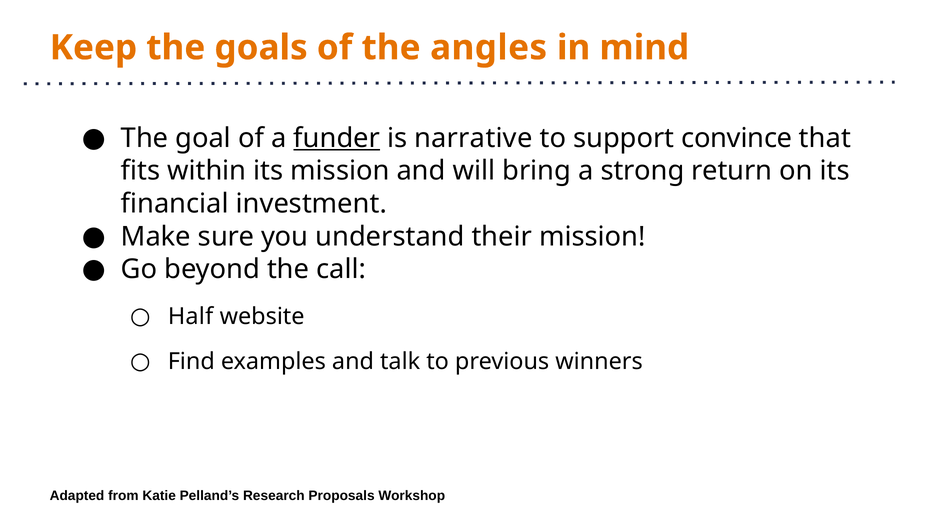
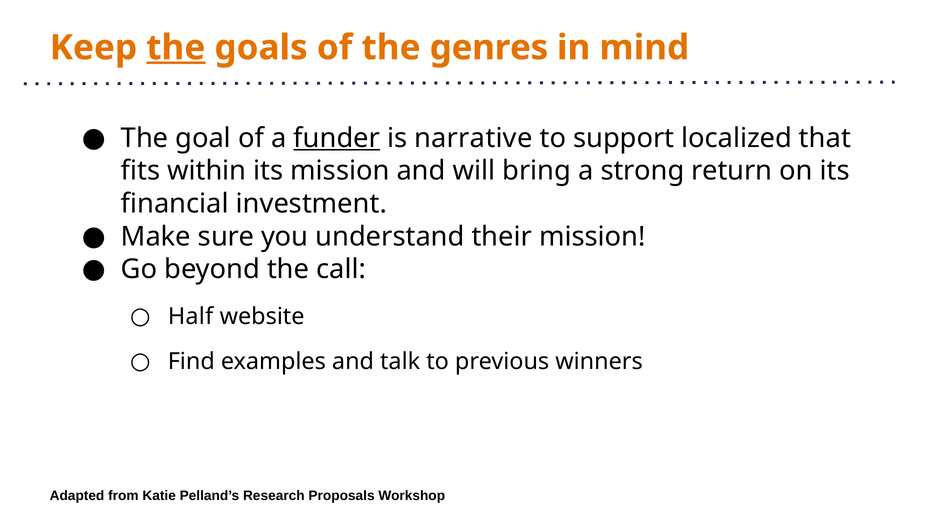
the underline: none -> present (176, 48)
angles: angles -> genres (489, 48)
convince: convince -> localized (737, 138)
